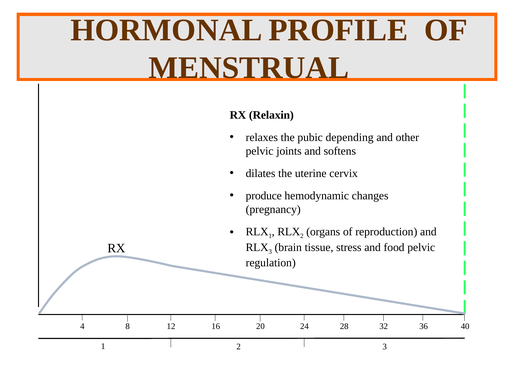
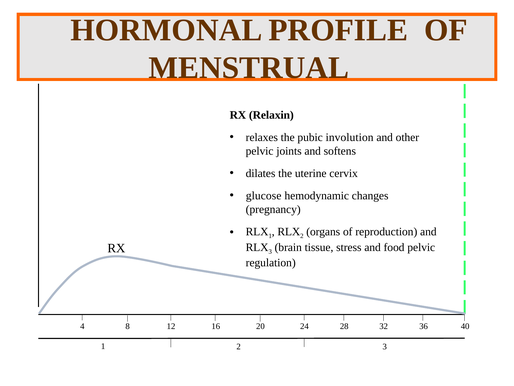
depending: depending -> involution (350, 137)
produce: produce -> glucose (264, 195)
